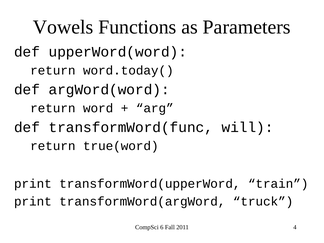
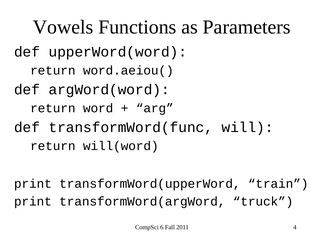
word.today(: word.today( -> word.aeiou( (128, 70)
true(word: true(word -> will(word (121, 146)
